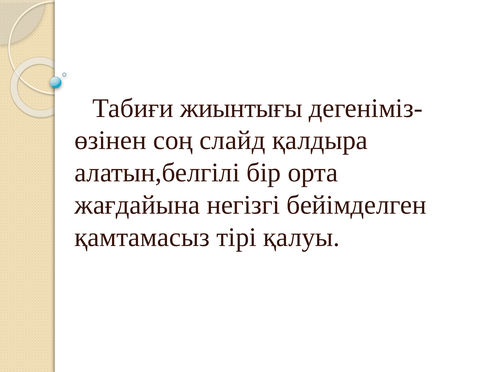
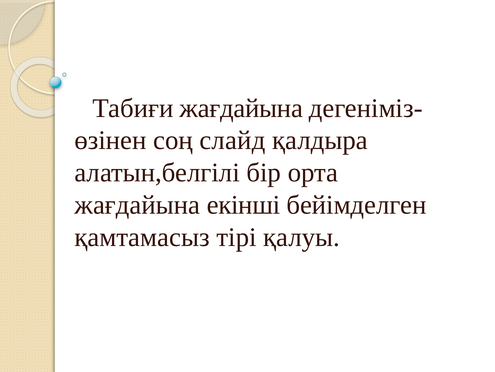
Табиғи жиынтығы: жиынтығы -> жағдайына (241, 108)
негізгі: негізгі -> екінші (243, 205)
